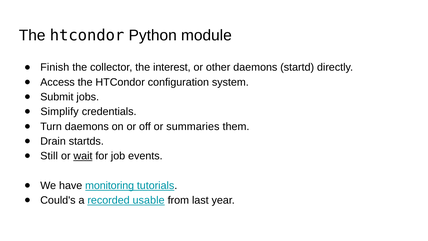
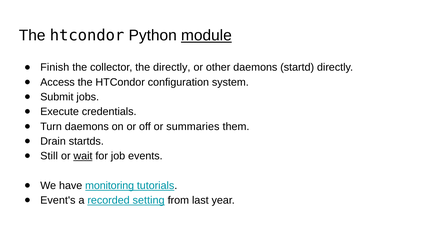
module underline: none -> present (206, 35)
the interest: interest -> directly (172, 67)
Simplify: Simplify -> Execute (60, 112)
Could's: Could's -> Event's (58, 200)
usable: usable -> setting (149, 200)
